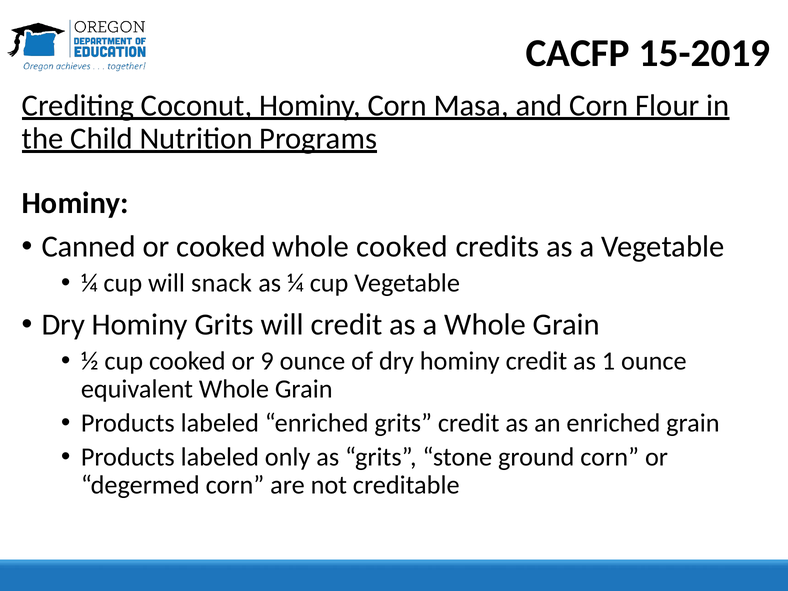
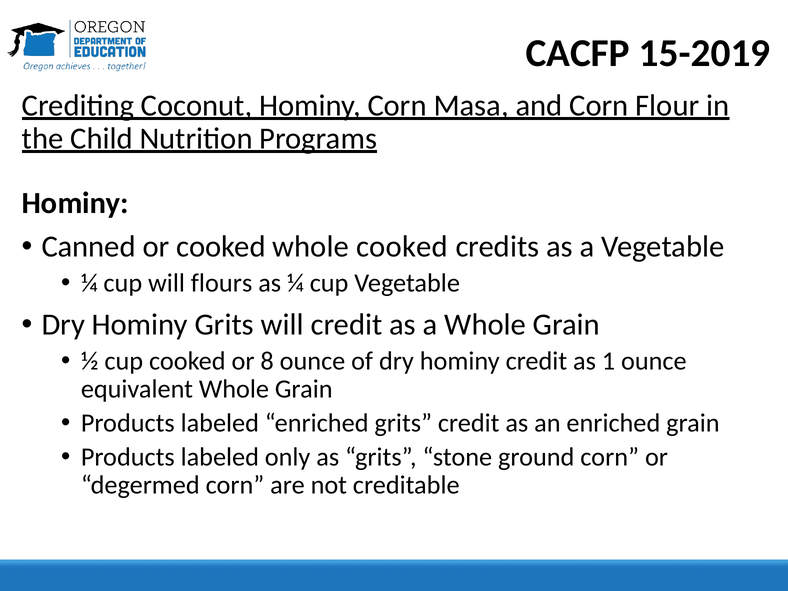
snack: snack -> flours (222, 283)
9: 9 -> 8 (267, 361)
